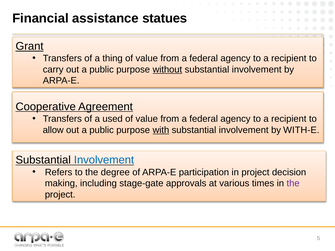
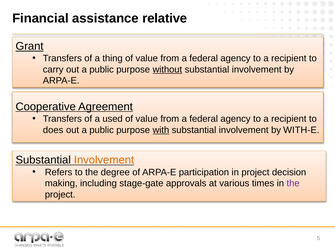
statues: statues -> relative (165, 18)
allow: allow -> does (53, 130)
Involvement colour: blue -> orange (104, 160)
